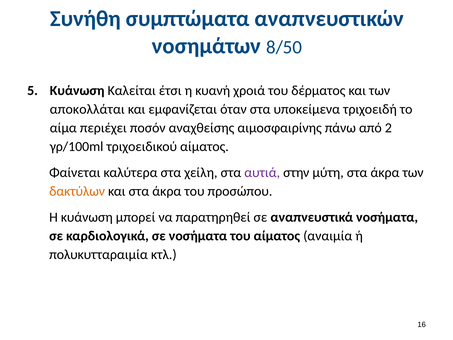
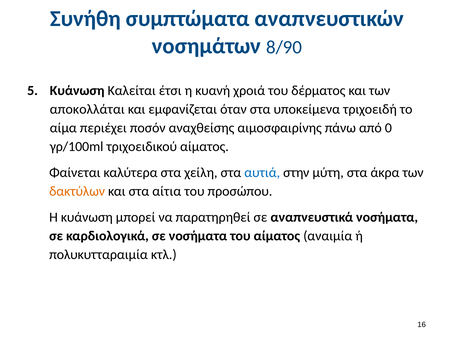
8/50: 8/50 -> 8/90 (284, 47)
2: 2 -> 0 (388, 128)
αυτιά colour: purple -> blue (262, 173)
και στα άκρα: άκρα -> αίτια (167, 191)
